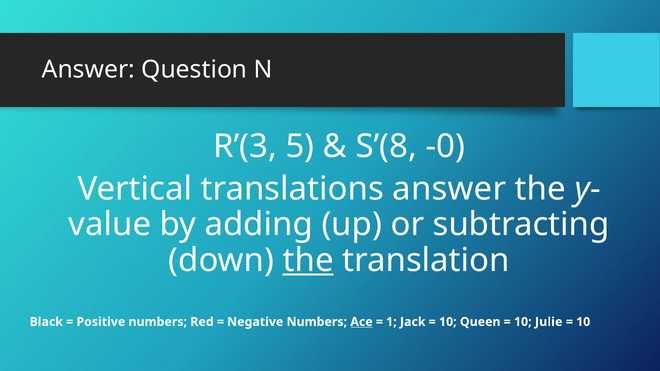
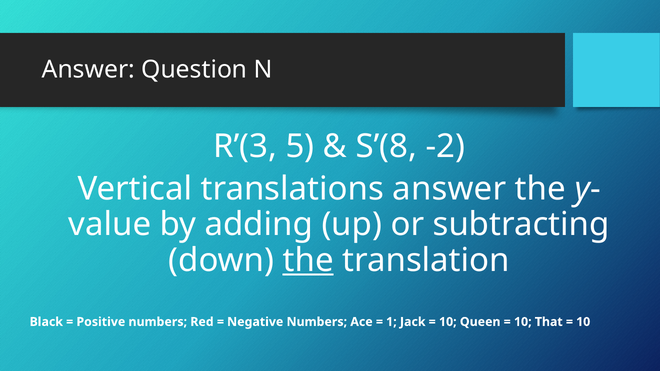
-0: -0 -> -2 (445, 147)
Ace underline: present -> none (361, 322)
Julie: Julie -> That (549, 322)
